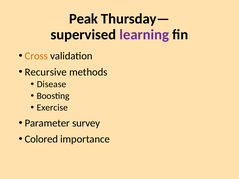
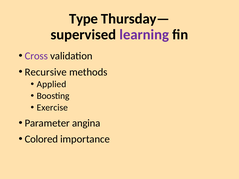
Peak: Peak -> Type (84, 19)
Cross colour: orange -> purple (36, 56)
Disease: Disease -> Applied (52, 84)
survey: survey -> angina (86, 123)
